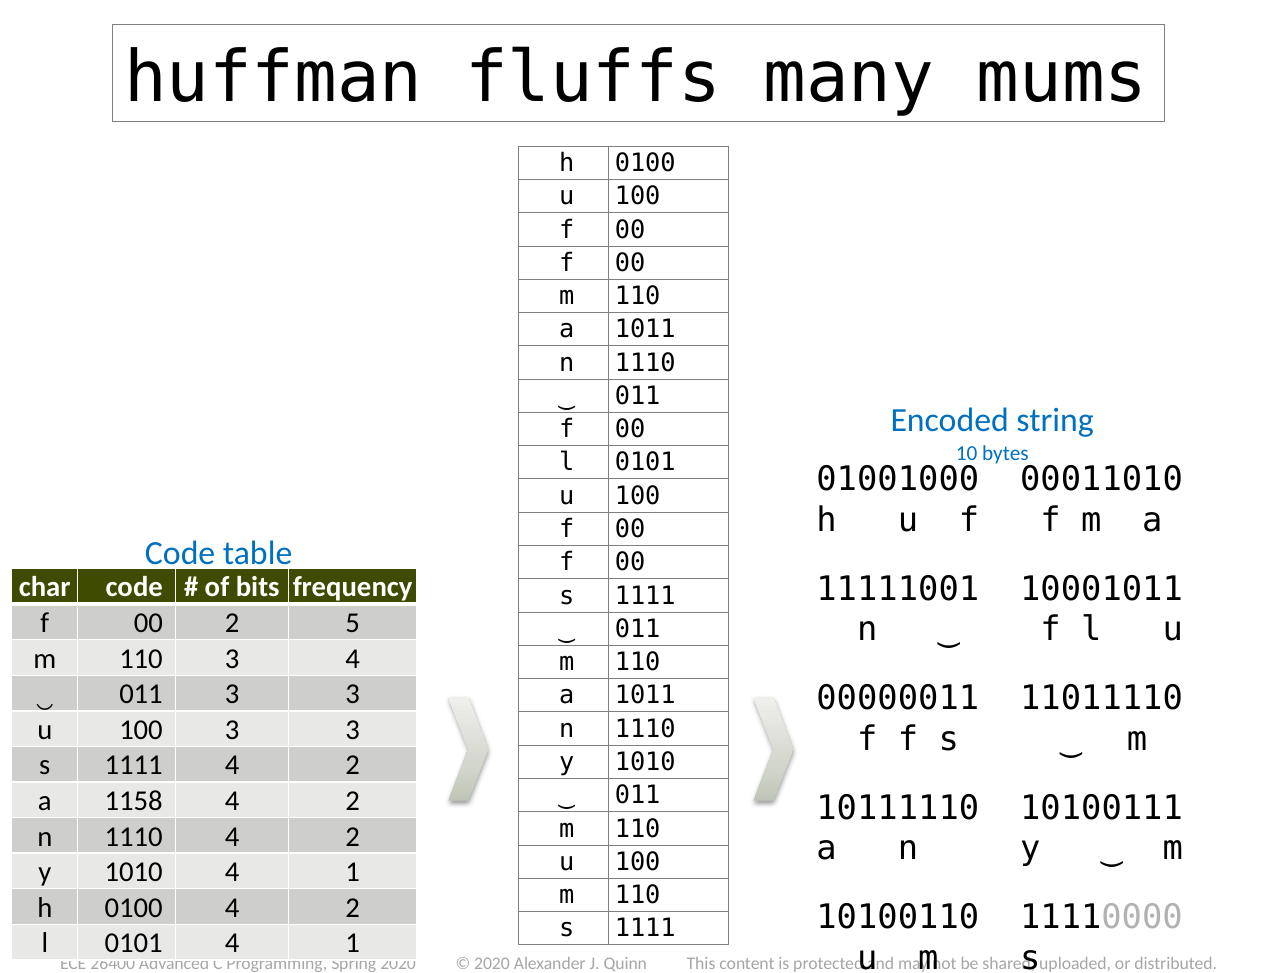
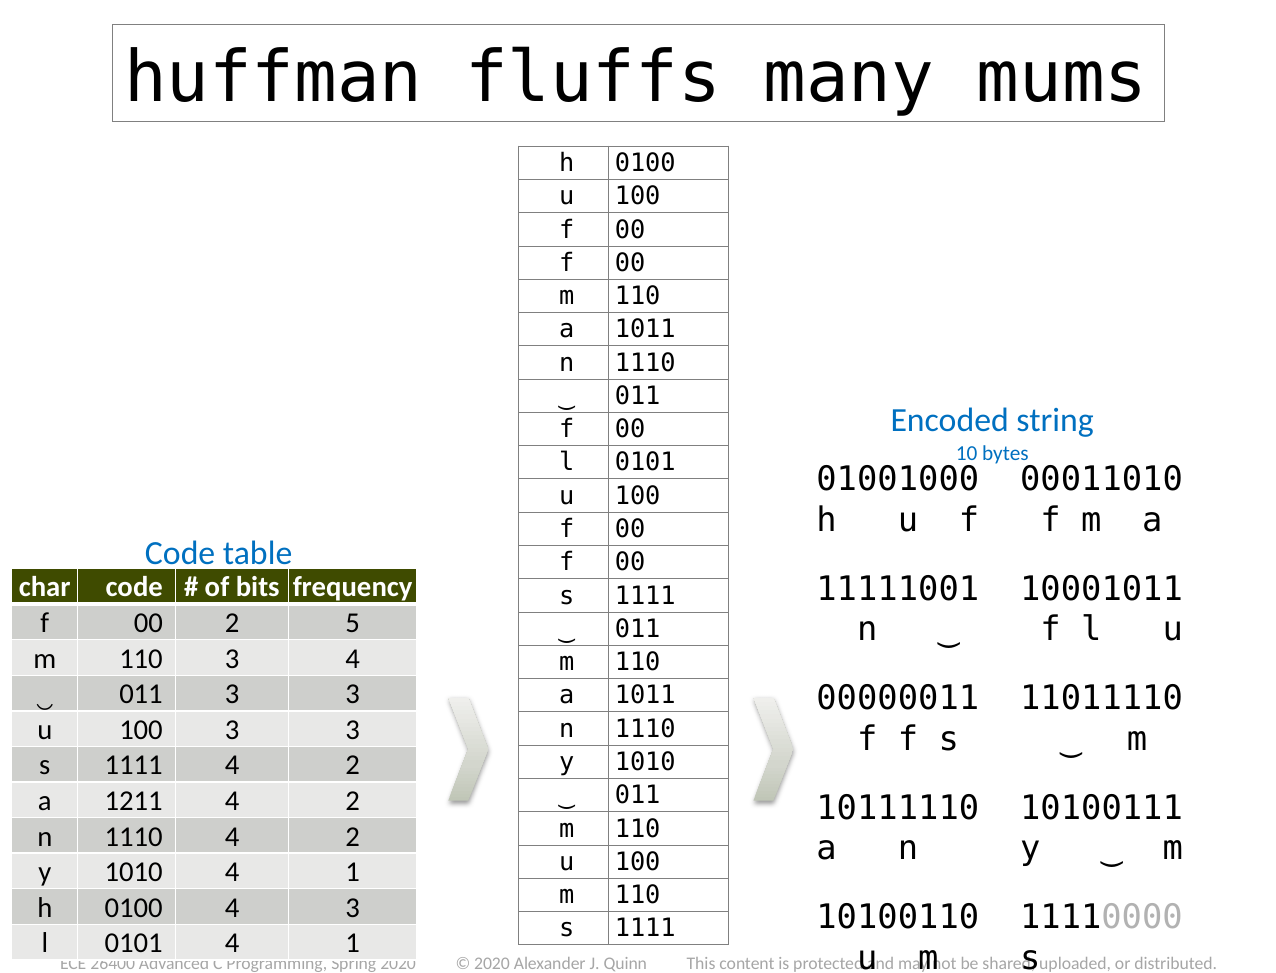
1158: 1158 -> 1211 (134, 800)
0100 4 2: 2 -> 3 (353, 907)
